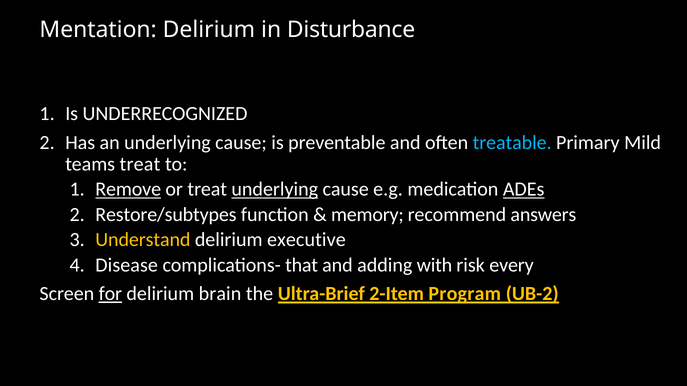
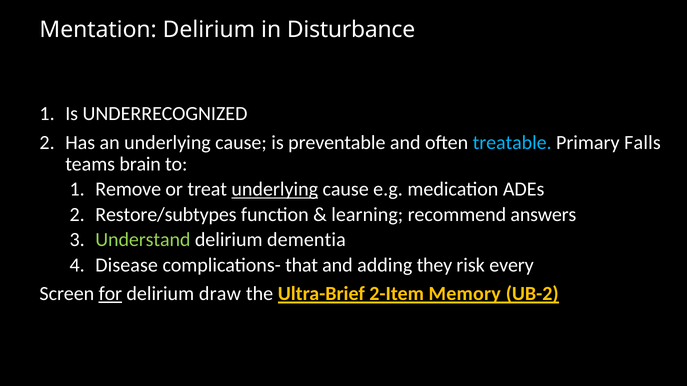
Mild: Mild -> Falls (642, 143)
teams treat: treat -> brain (140, 164)
Remove underline: present -> none (128, 190)
ADEs underline: present -> none (524, 190)
memory: memory -> learning (367, 215)
Understand colour: yellow -> light green (143, 240)
executive: executive -> dementia (306, 240)
with: with -> they (434, 265)
brain: brain -> draw (220, 294)
Program: Program -> Memory (465, 294)
